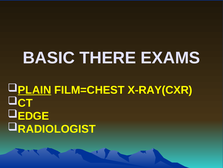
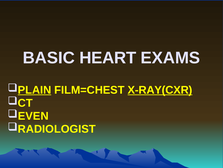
THERE: THERE -> HEART (108, 58)
X-RAY(CXR underline: none -> present (160, 90)
EDGE: EDGE -> EVEN (33, 115)
